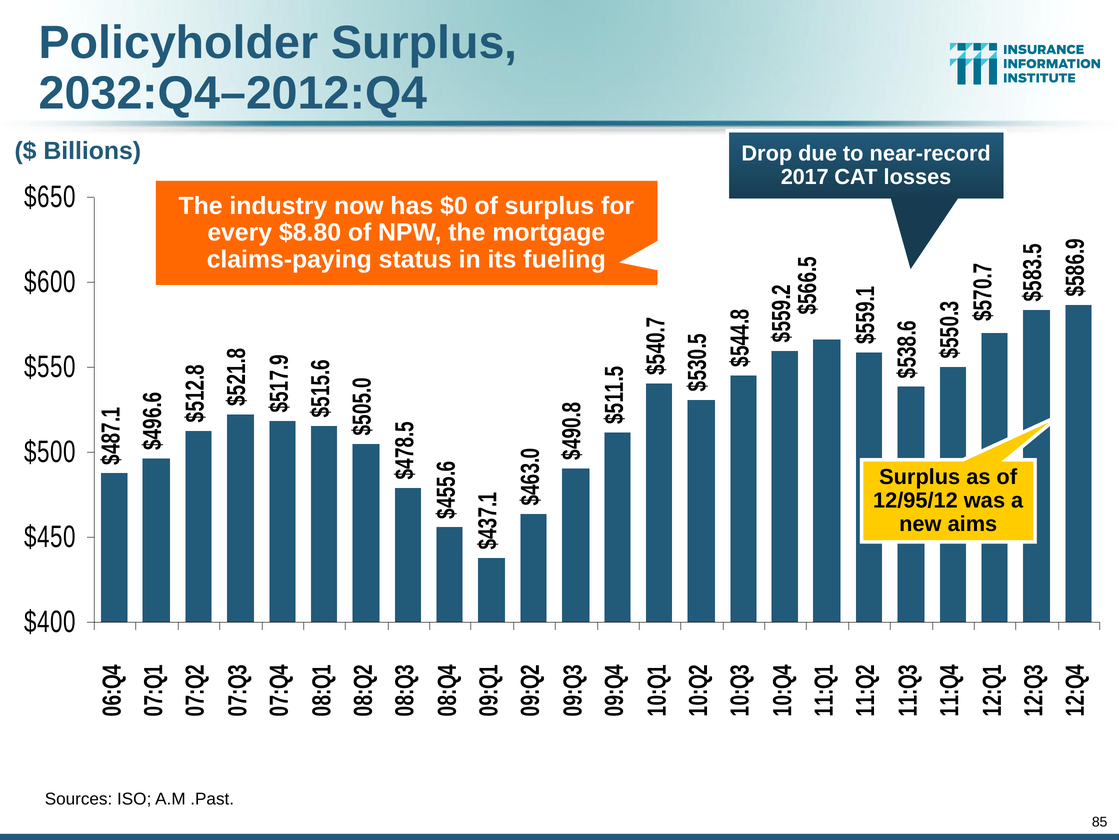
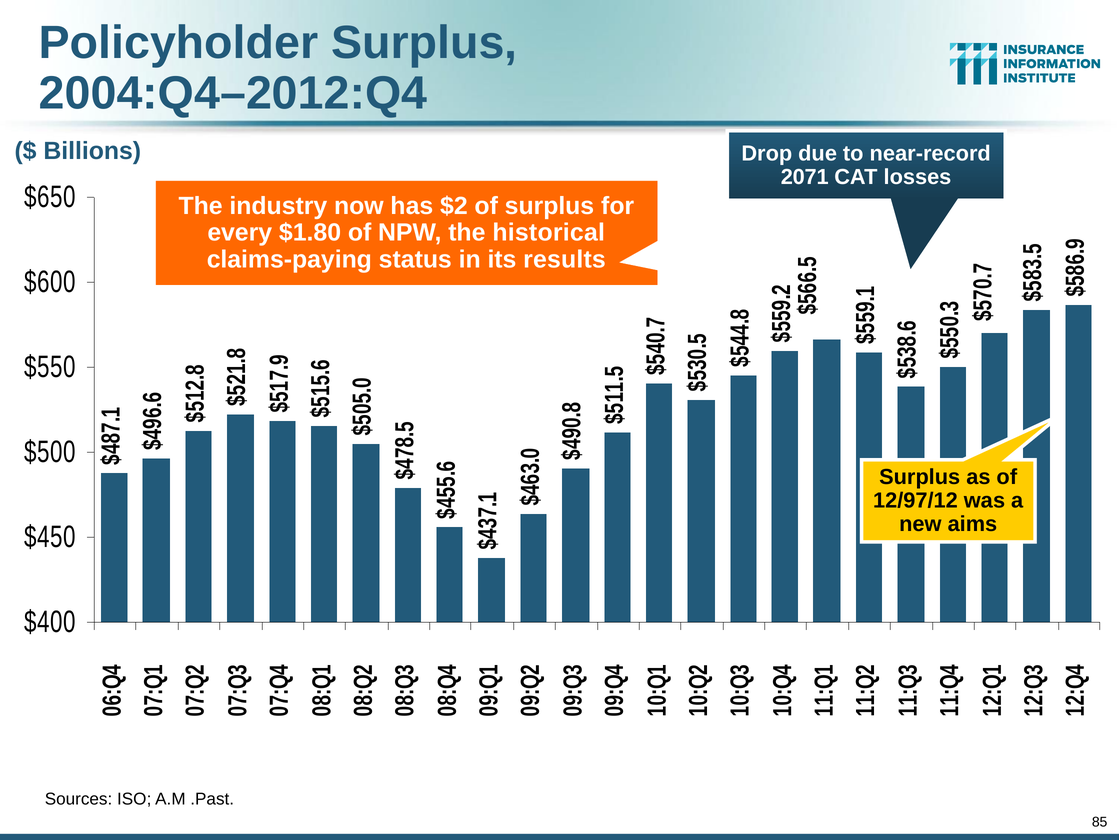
2032:Q4–2012:Q4: 2032:Q4–2012:Q4 -> 2004:Q4–2012:Q4 (233, 93)
2017: 2017 -> 2071 (805, 177)
$0: $0 -> $2 (454, 206)
$8.80: $8.80 -> $1.80 (310, 233)
mortgage: mortgage -> historical (549, 233)
fueling: fueling -> results (565, 259)
12/95/12: 12/95/12 -> 12/97/12 (915, 500)
